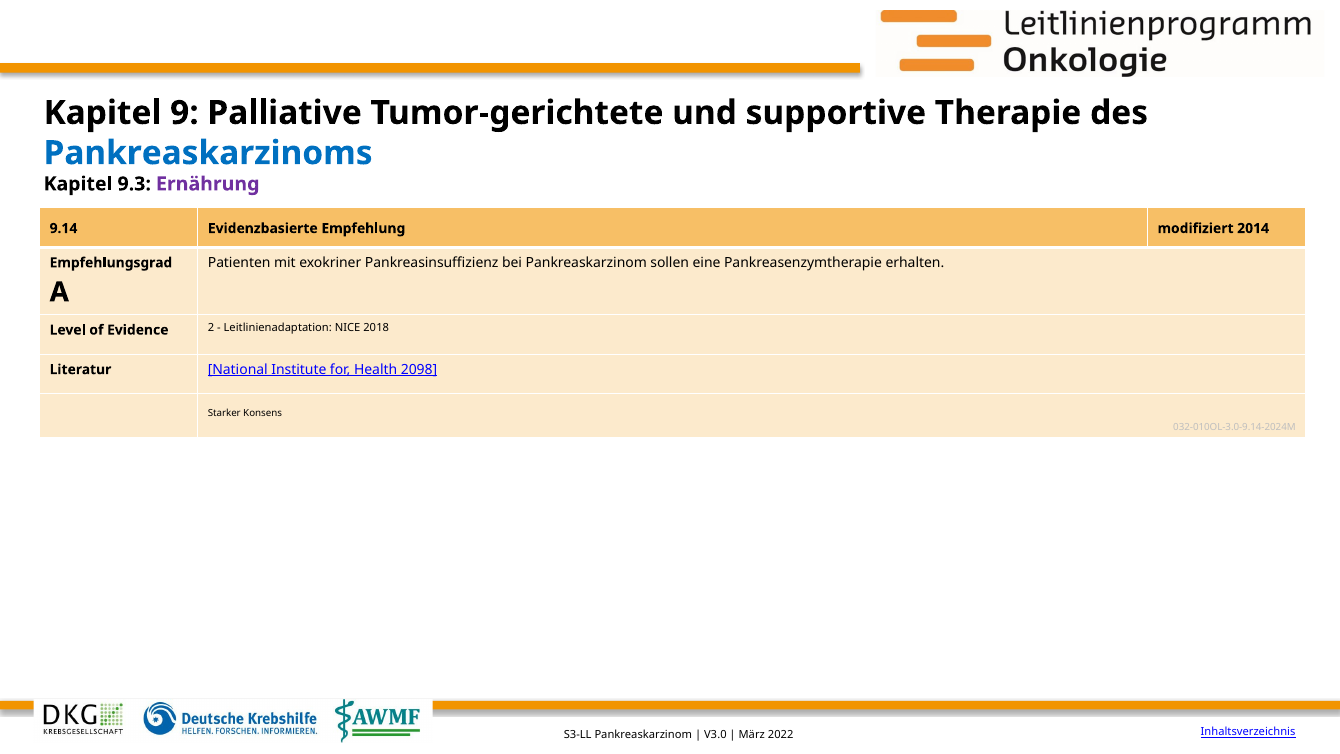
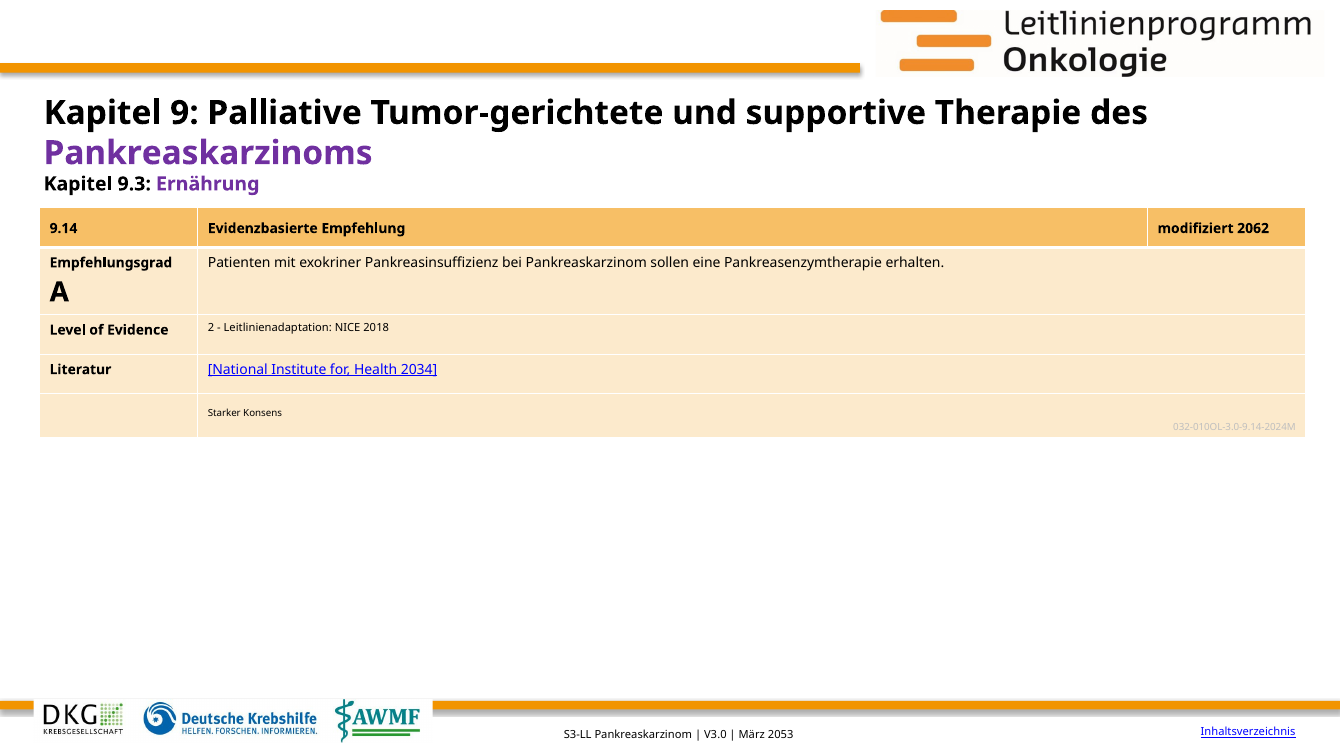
Pankreaskarzinoms colour: blue -> purple (208, 153)
2014: 2014 -> 2062 (1253, 228)
2098: 2098 -> 2034 (419, 369)
2022: 2022 -> 2053 (781, 735)
